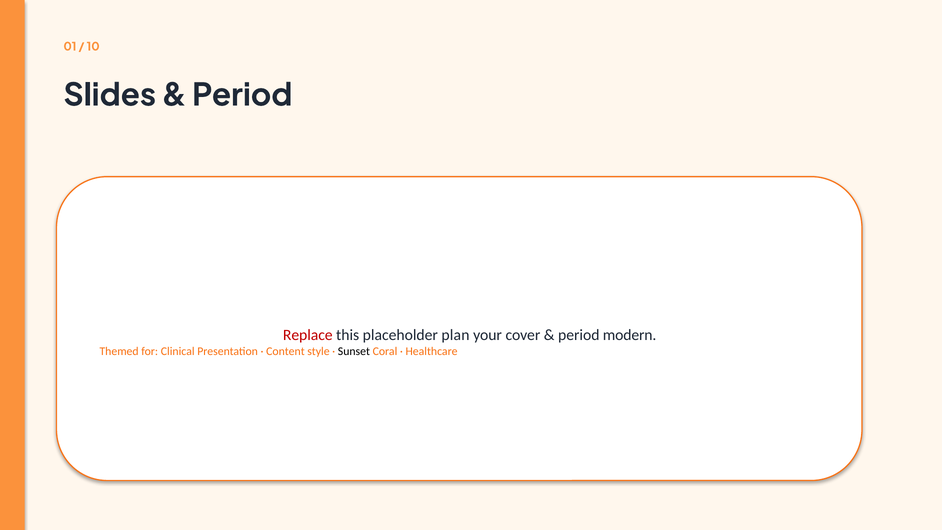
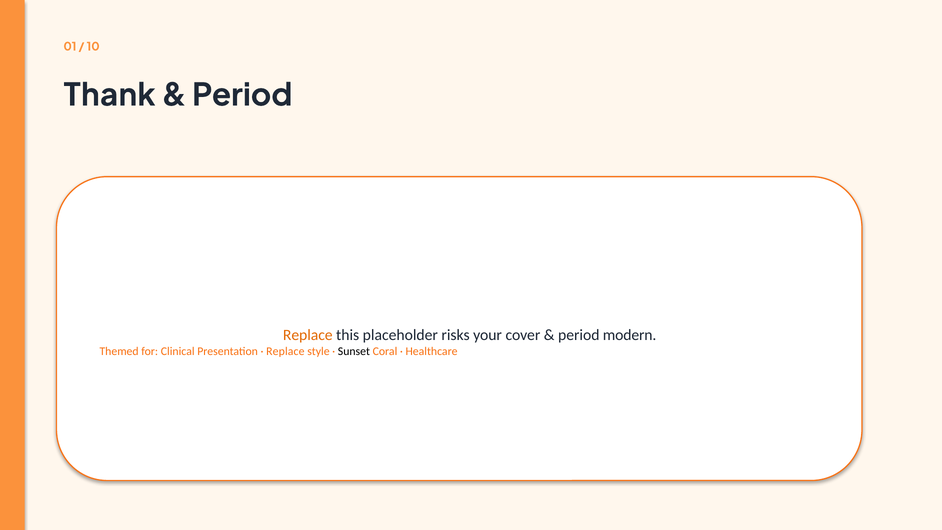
Slides: Slides -> Thank (110, 95)
Replace colour: red -> orange (308, 335)
plan: plan -> risks (456, 335)
Content: Content -> Replace (285, 351)
